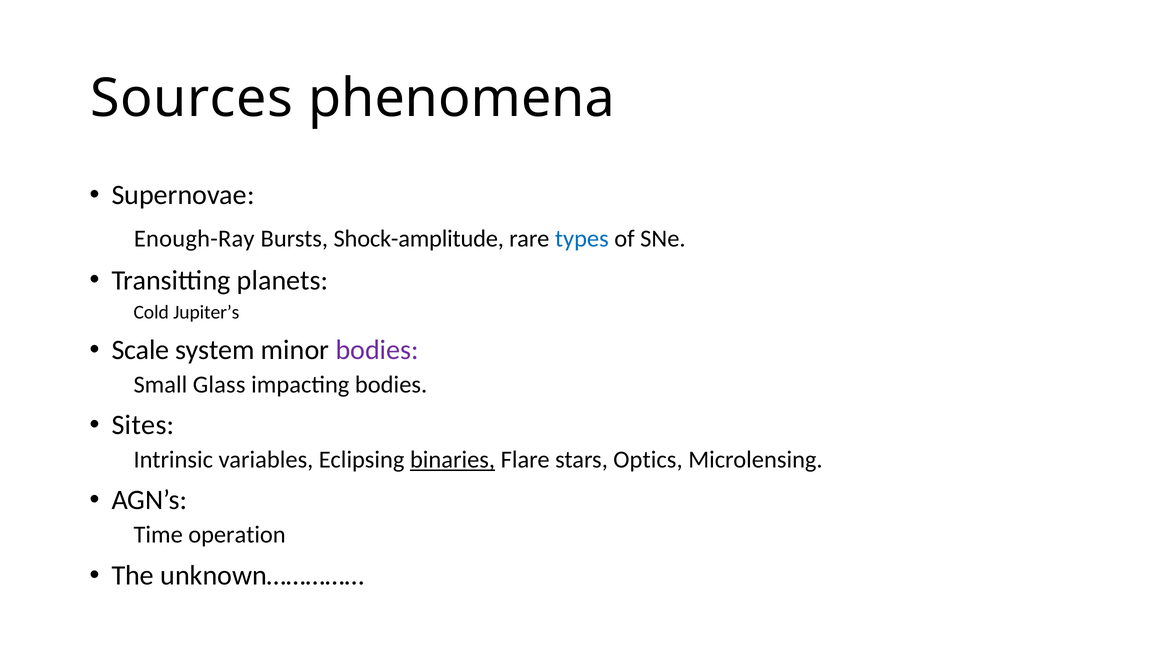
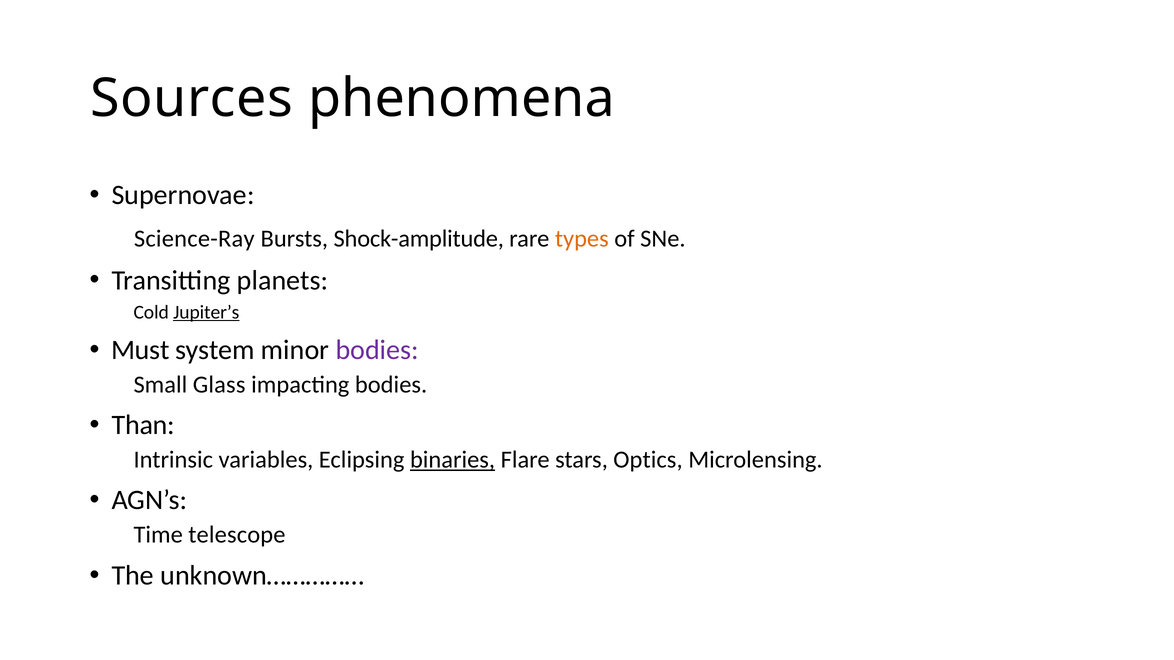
Enough-Ray: Enough-Ray -> Science-Ray (194, 239)
types colour: blue -> orange (582, 239)
Jupiter’s underline: none -> present (206, 312)
Scale: Scale -> Must (140, 350)
Sites: Sites -> Than (143, 425)
operation: operation -> telescope (237, 535)
